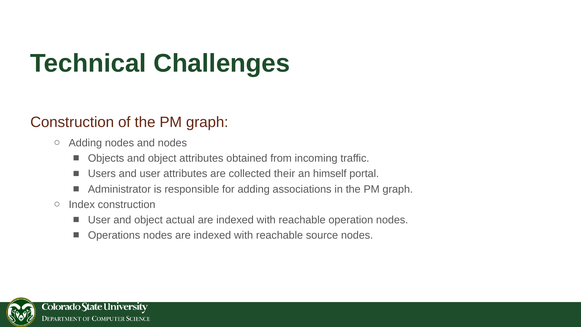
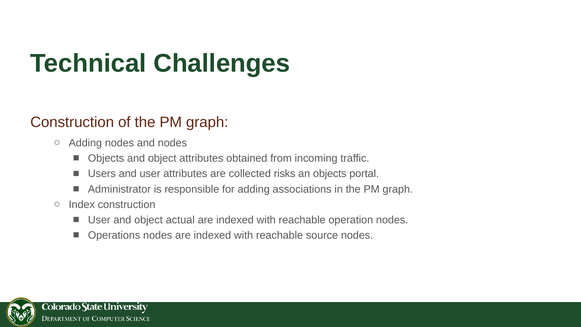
their: their -> risks (285, 174)
an himself: himself -> objects (330, 174)
